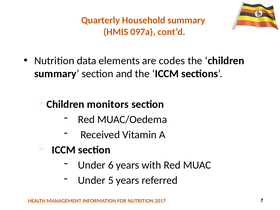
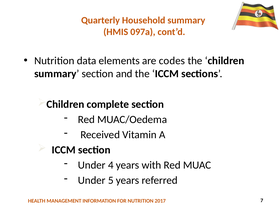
monitors: monitors -> complete (108, 104)
6: 6 -> 4 (111, 165)
